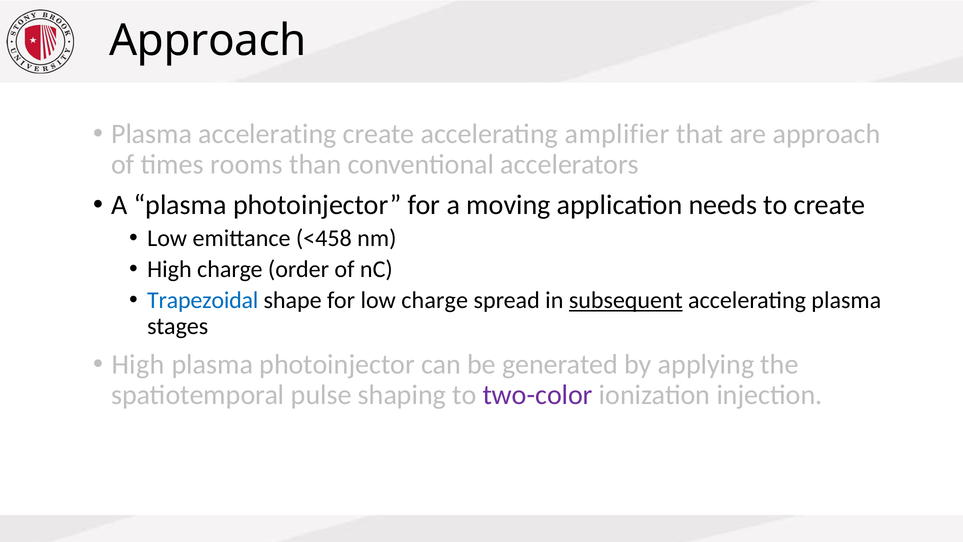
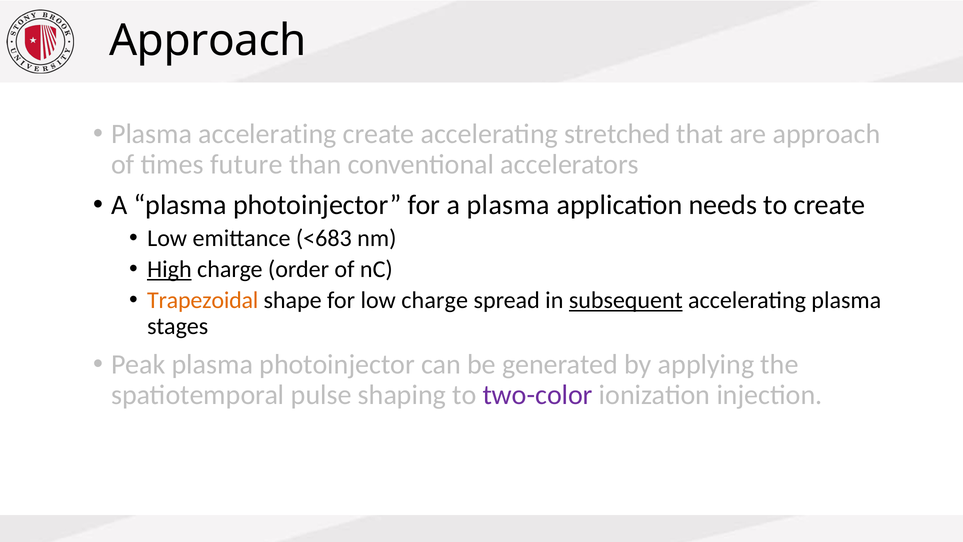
amplifier: amplifier -> stretched (617, 134)
rooms: rooms -> future (246, 164)
for a moving: moving -> plasma (508, 205)
<458: <458 -> <683 (324, 238)
High underline: none -> present (169, 269)
Trapezoidal colour: blue -> orange (203, 300)
High: High -> Peak (138, 364)
